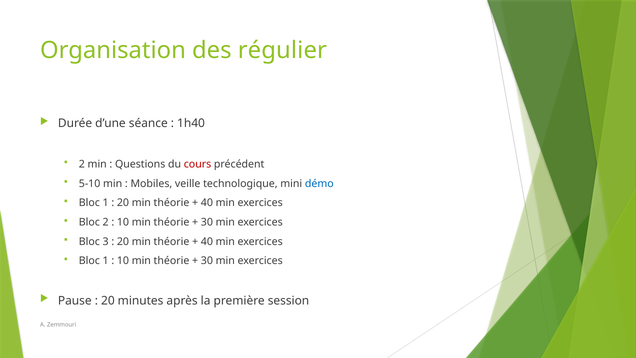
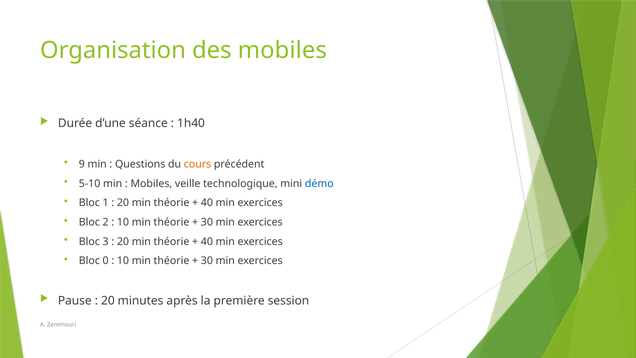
des régulier: régulier -> mobiles (282, 50)
2: 2 -> 9 (82, 164)
cours colour: red -> orange (198, 164)
1: 1 -> 0 (106, 261)
